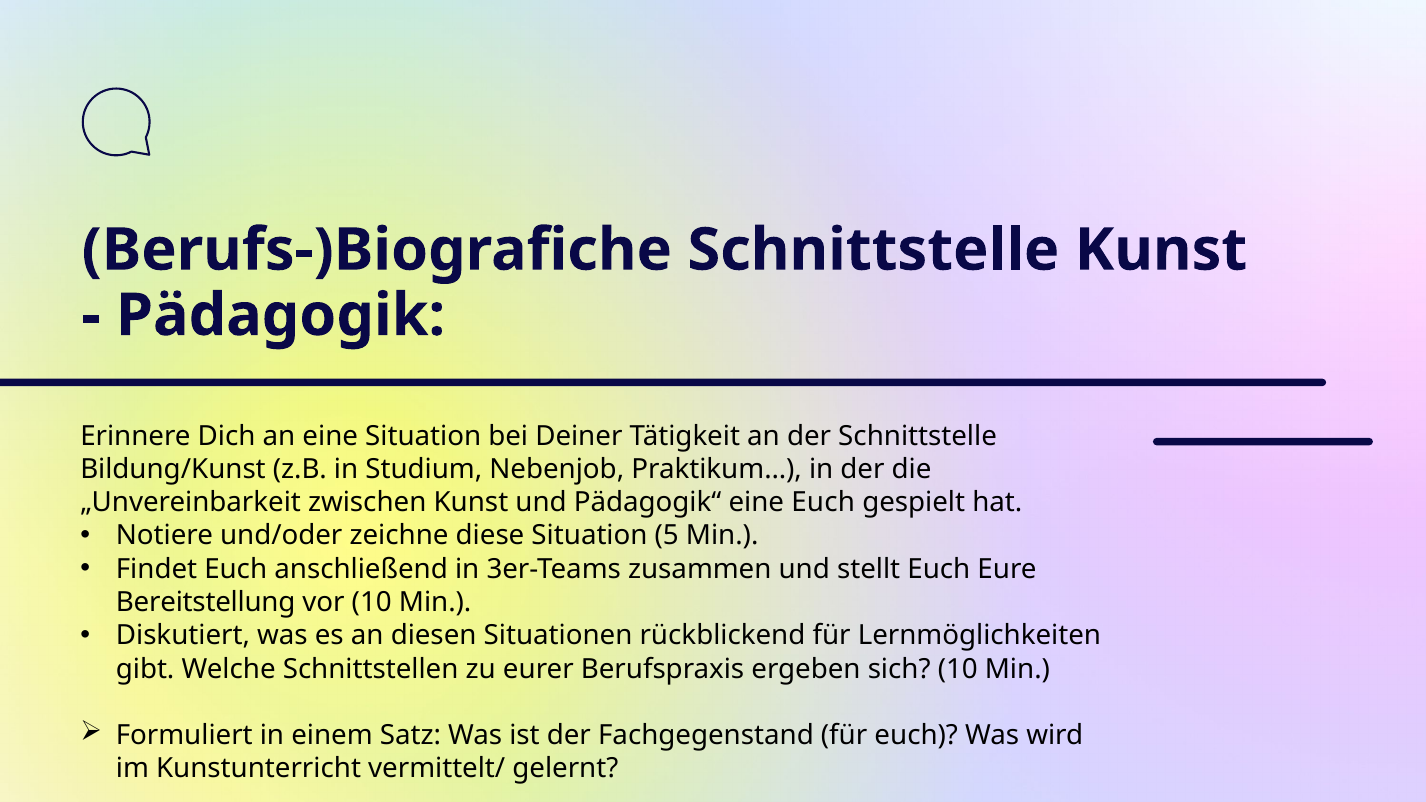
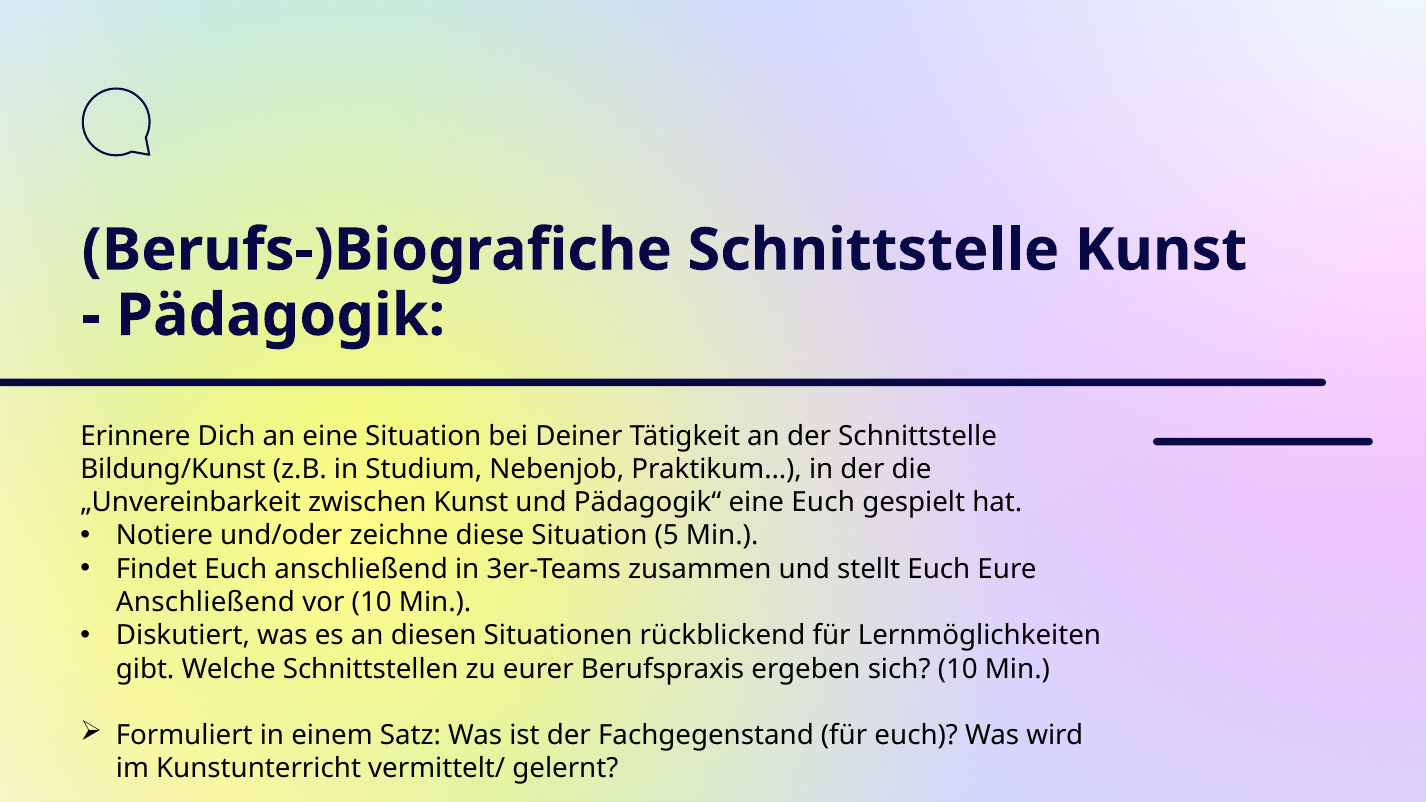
Bereitstellung: Bereitstellung -> Anschließend (205, 602)
